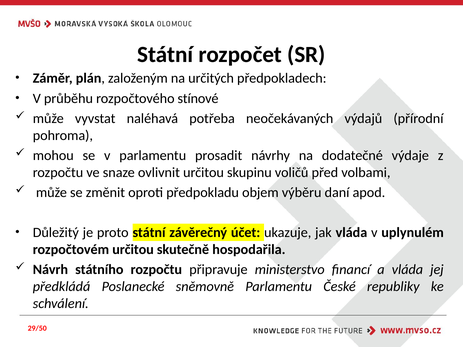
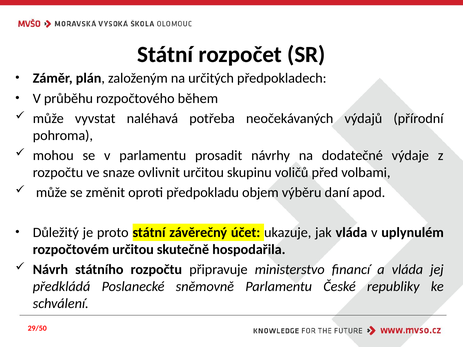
stínové: stínové -> během (198, 98)
